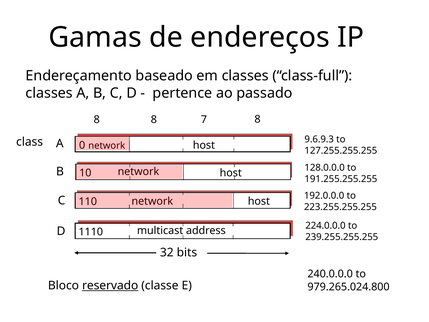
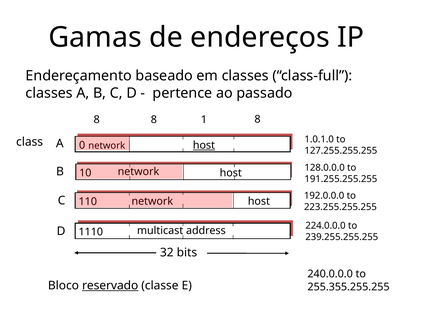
7: 7 -> 1 (204, 119)
9.6.9.3: 9.6.9.3 -> 1.0.1.0 (319, 139)
host underline: none -> present (204, 145)
979.265.024.800: 979.265.024.800 -> 255.355.255.255 (349, 287)
